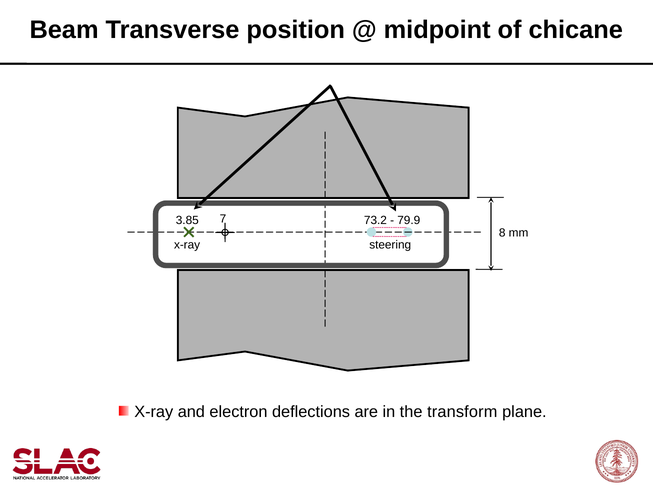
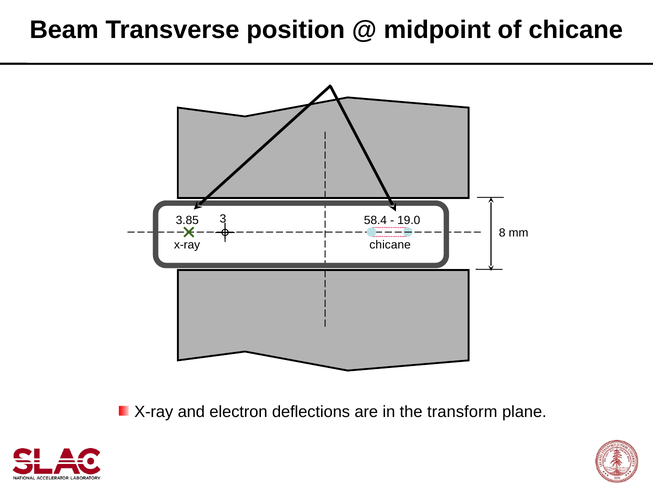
7: 7 -> 3 (223, 219)
73.2: 73.2 -> 58.4 (375, 220)
79.9: 79.9 -> 19.0 (409, 220)
x-ray steering: steering -> chicane (390, 245)
